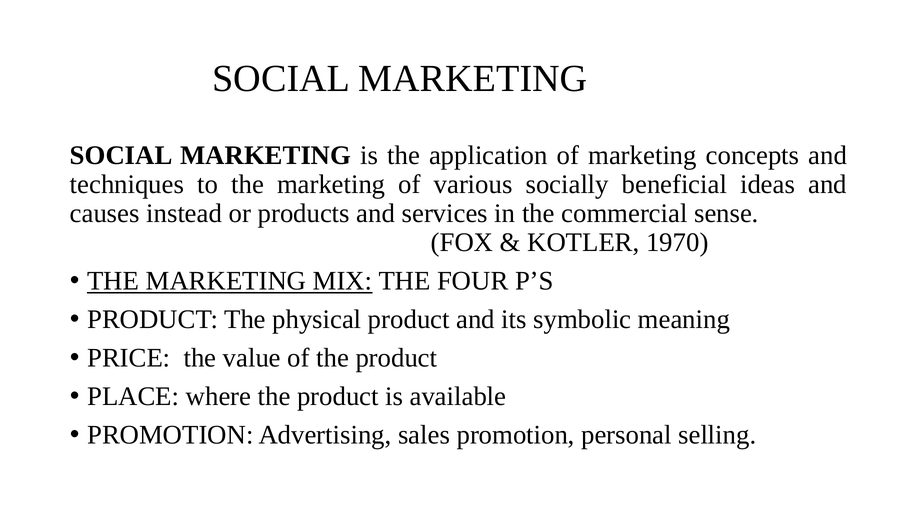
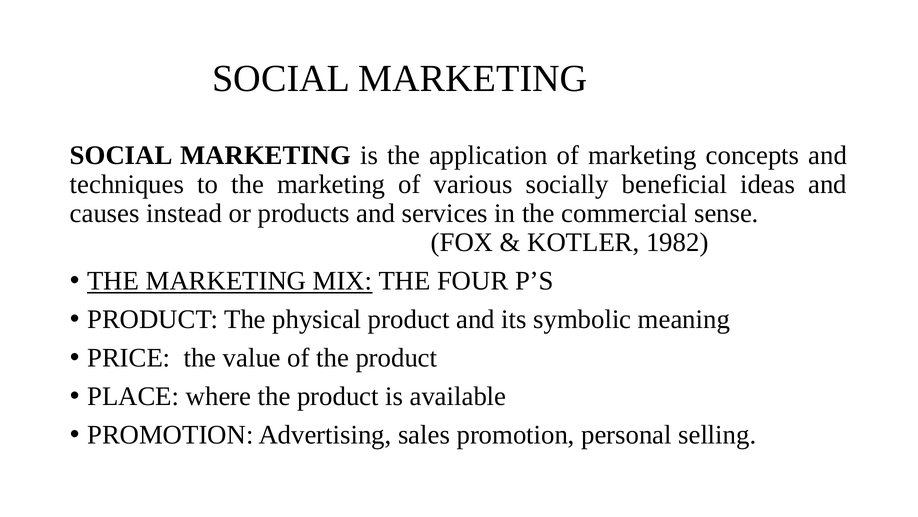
1970: 1970 -> 1982 (677, 242)
